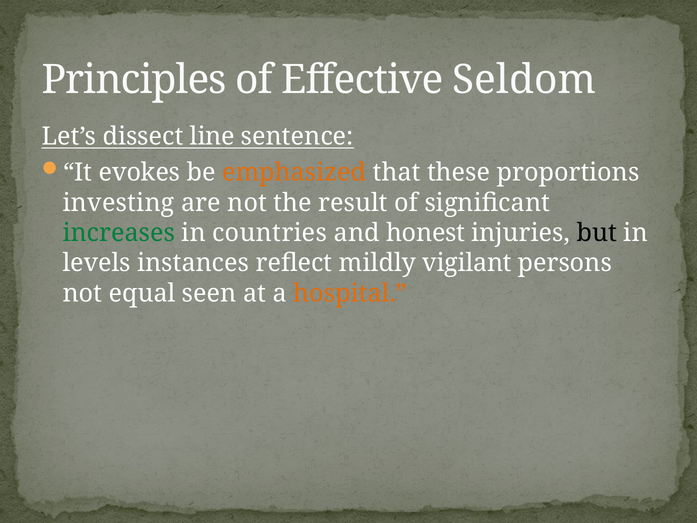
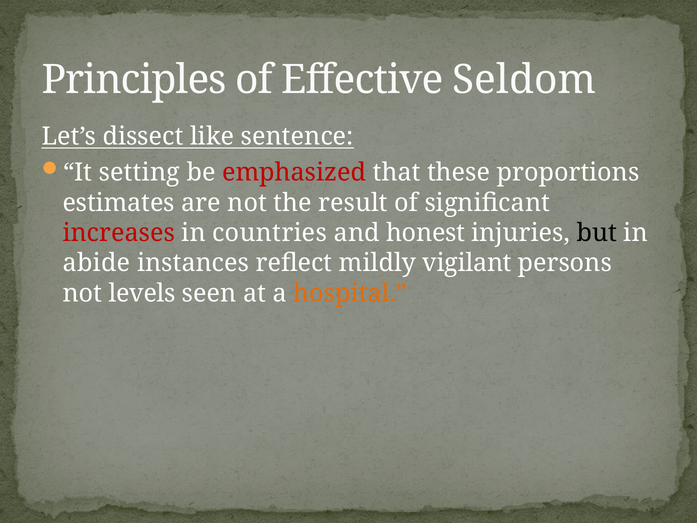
line: line -> like (212, 136)
evokes: evokes -> setting (139, 172)
emphasized colour: orange -> red (294, 172)
investing: investing -> estimates (119, 203)
increases colour: green -> red (119, 233)
levels: levels -> abide (96, 263)
equal: equal -> levels (142, 293)
